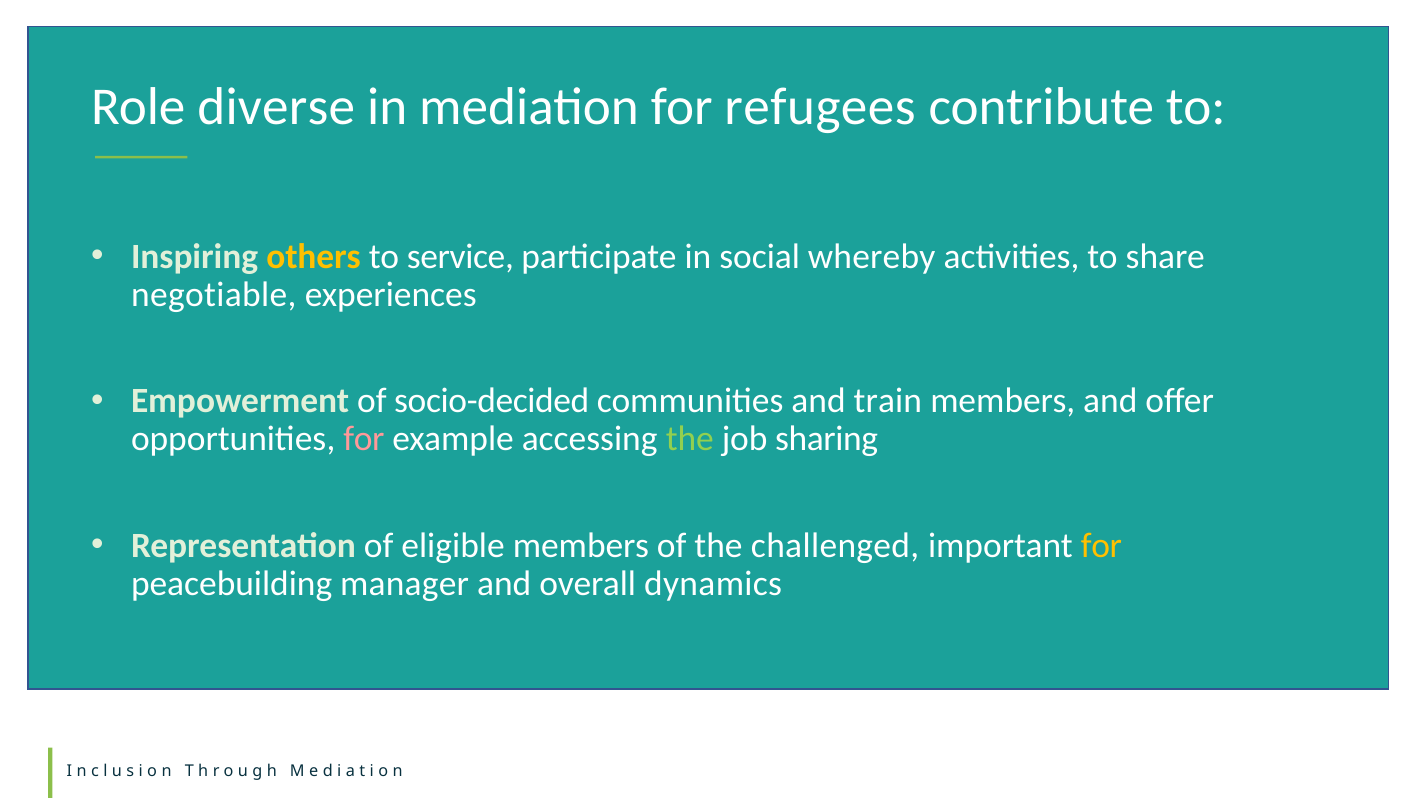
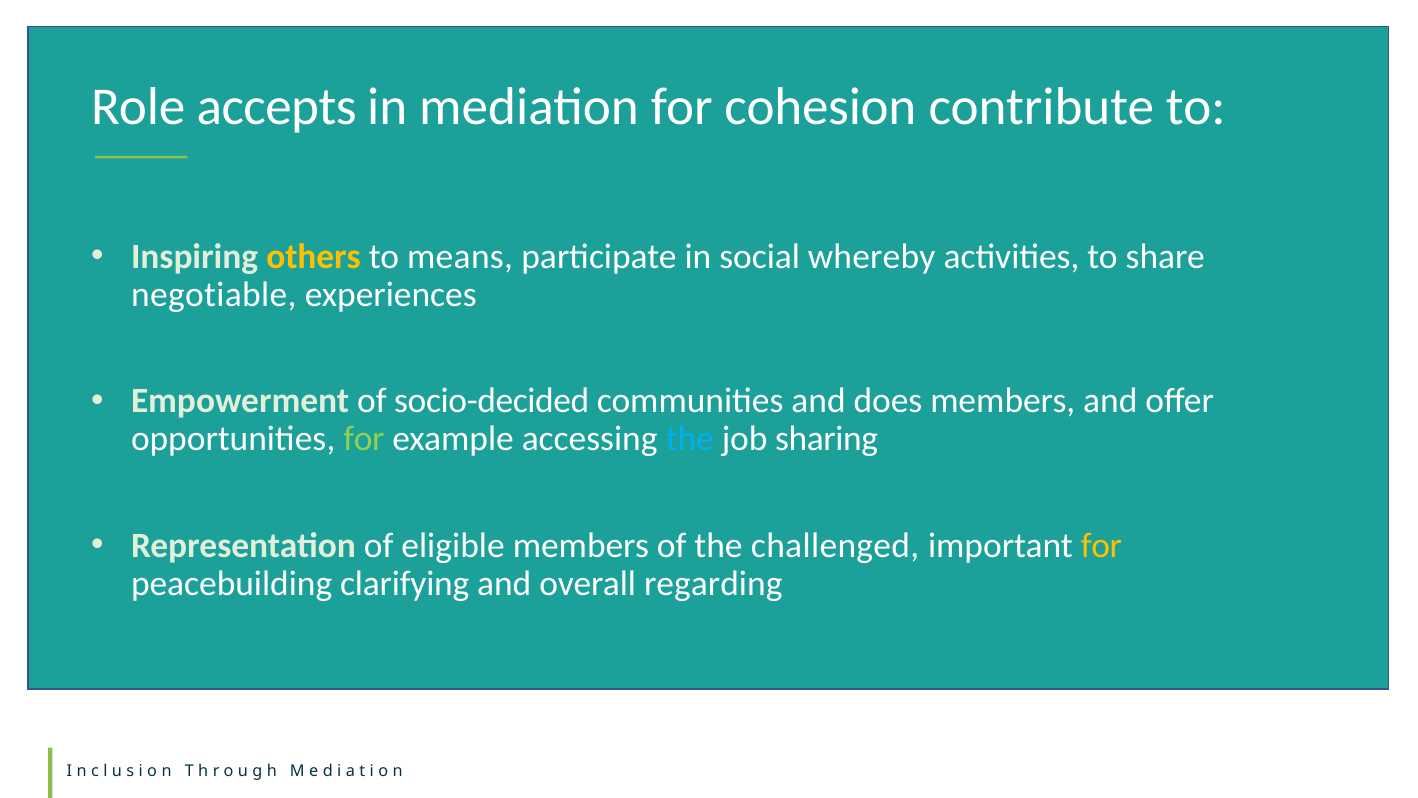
diverse: diverse -> accepts (277, 107)
refugees: refugees -> cohesion (820, 107)
service: service -> means (460, 256)
train: train -> does (888, 401)
for colour: pink -> light green (364, 439)
the colour: light green -> light blue (690, 439)
manager: manager -> clarifying (405, 583)
dynamics: dynamics -> regarding (713, 583)
